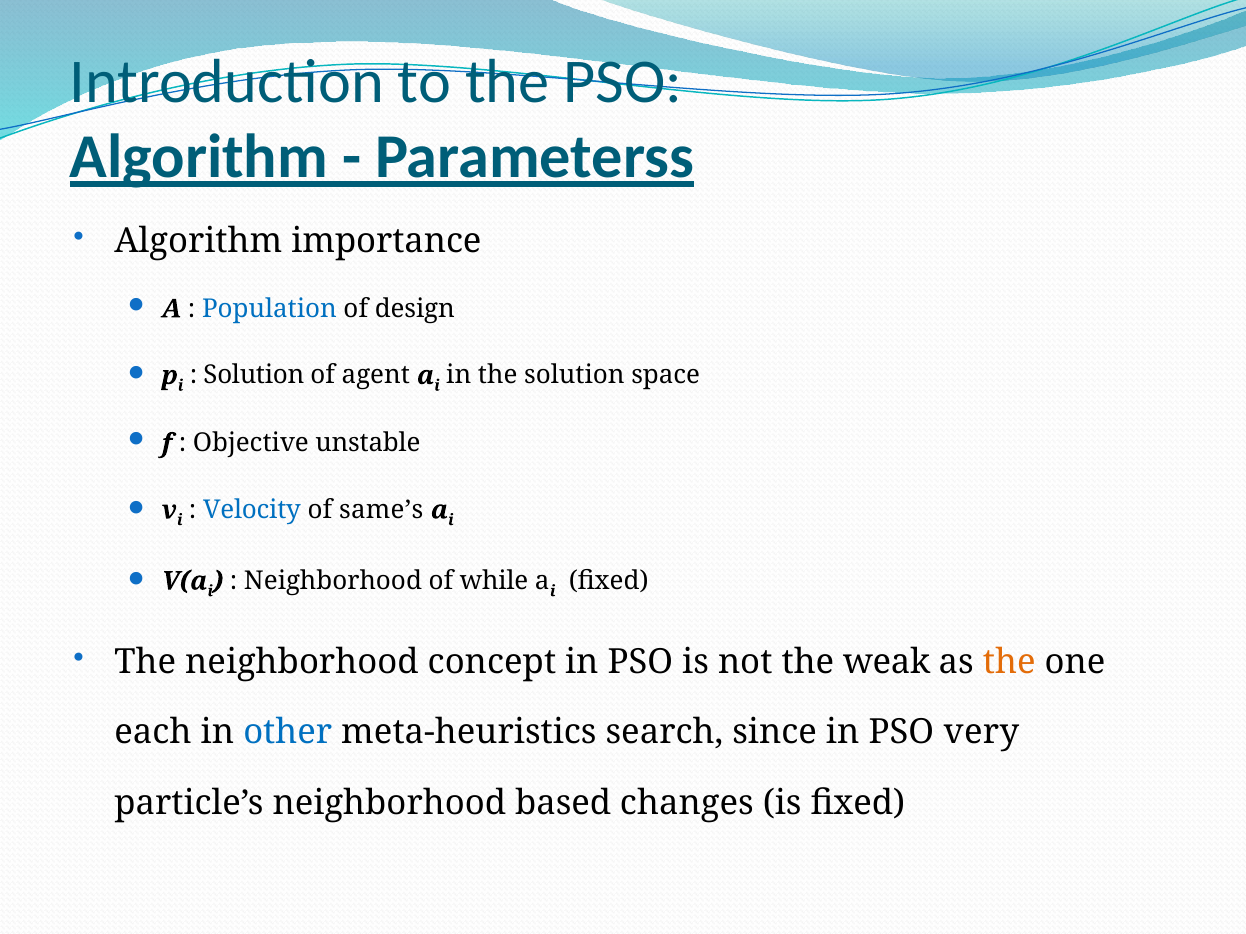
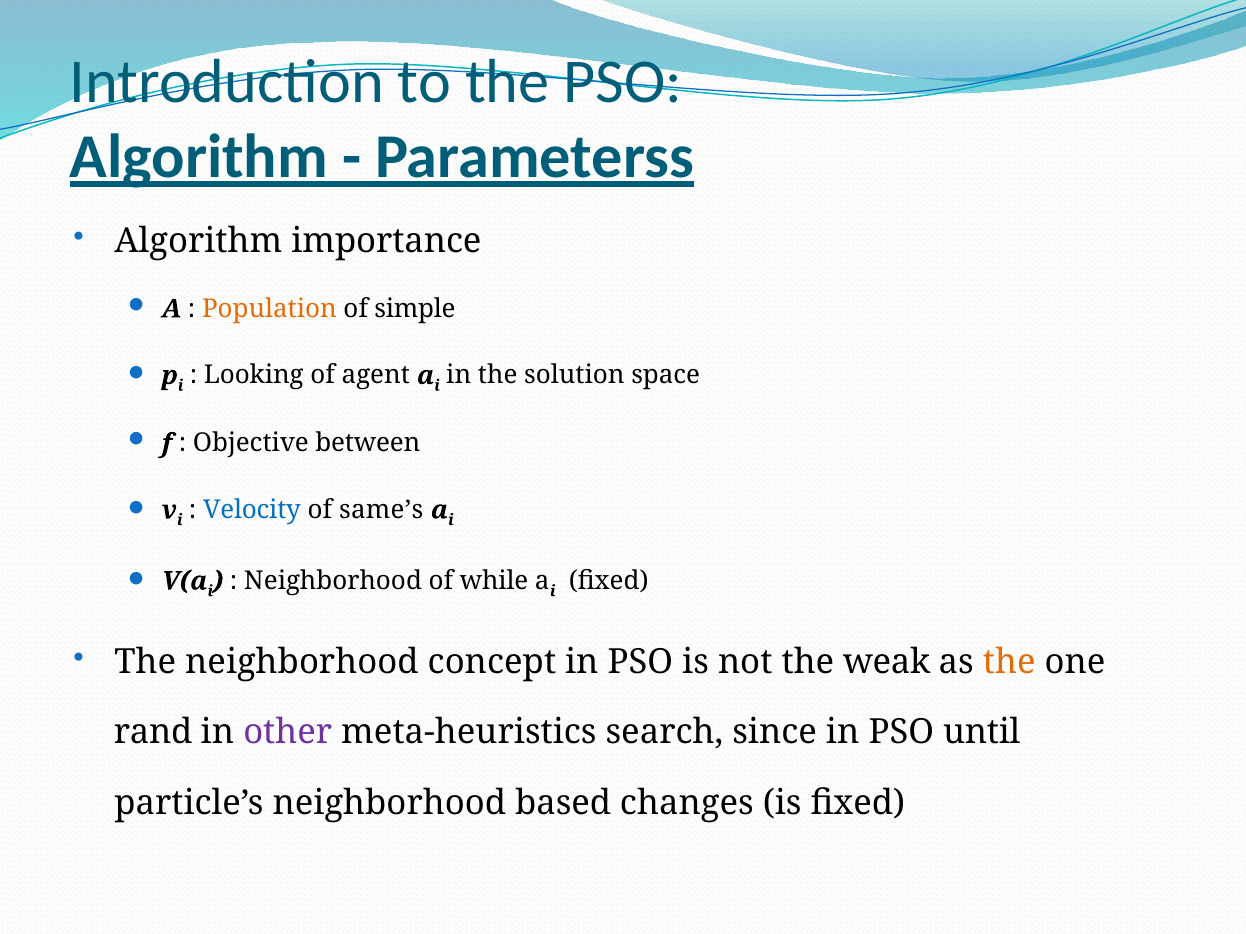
Population colour: blue -> orange (269, 309)
design: design -> simple (415, 309)
Solution: Solution -> Looking (254, 376)
unstable: unstable -> between (368, 444)
each: each -> rand (153, 733)
other colour: blue -> purple (288, 733)
very: very -> until (982, 733)
